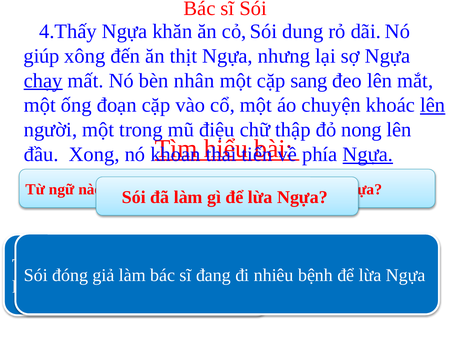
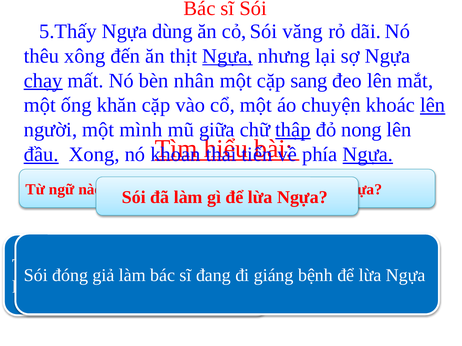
4.Thấy: 4.Thấy -> 5.Thấy (68, 31)
khăn: khăn -> dùng (172, 31)
dung: dung -> văng (303, 31)
giúp: giúp -> thêu (41, 56)
Ngựa underline: none -> present (228, 56)
đoạn: đoạn -> khăn (117, 105)
trong: trong -> mình (141, 130)
điệu: điệu -> giữa (217, 130)
thập underline: none -> present (293, 130)
đầu underline: none -> present (41, 155)
nhiêu: nhiêu -> giáng (274, 276)
